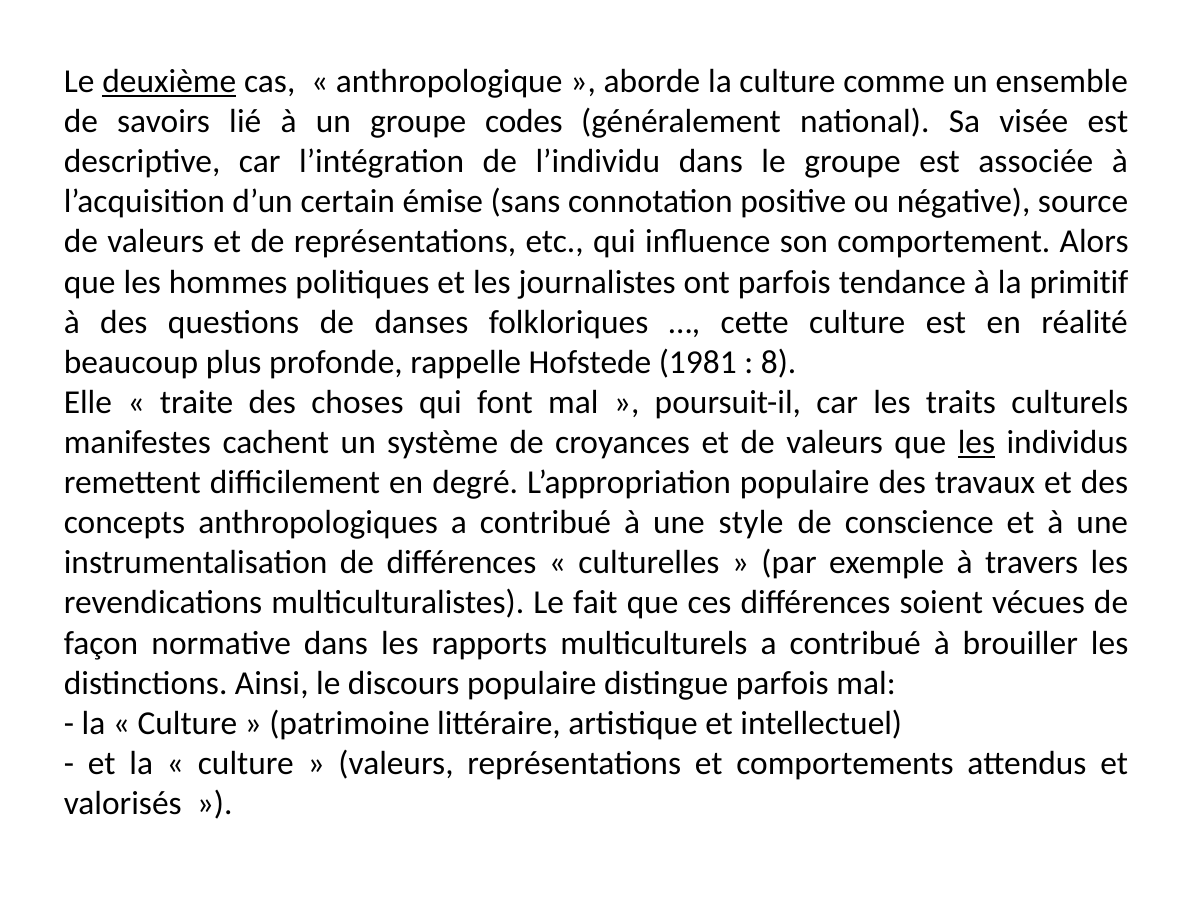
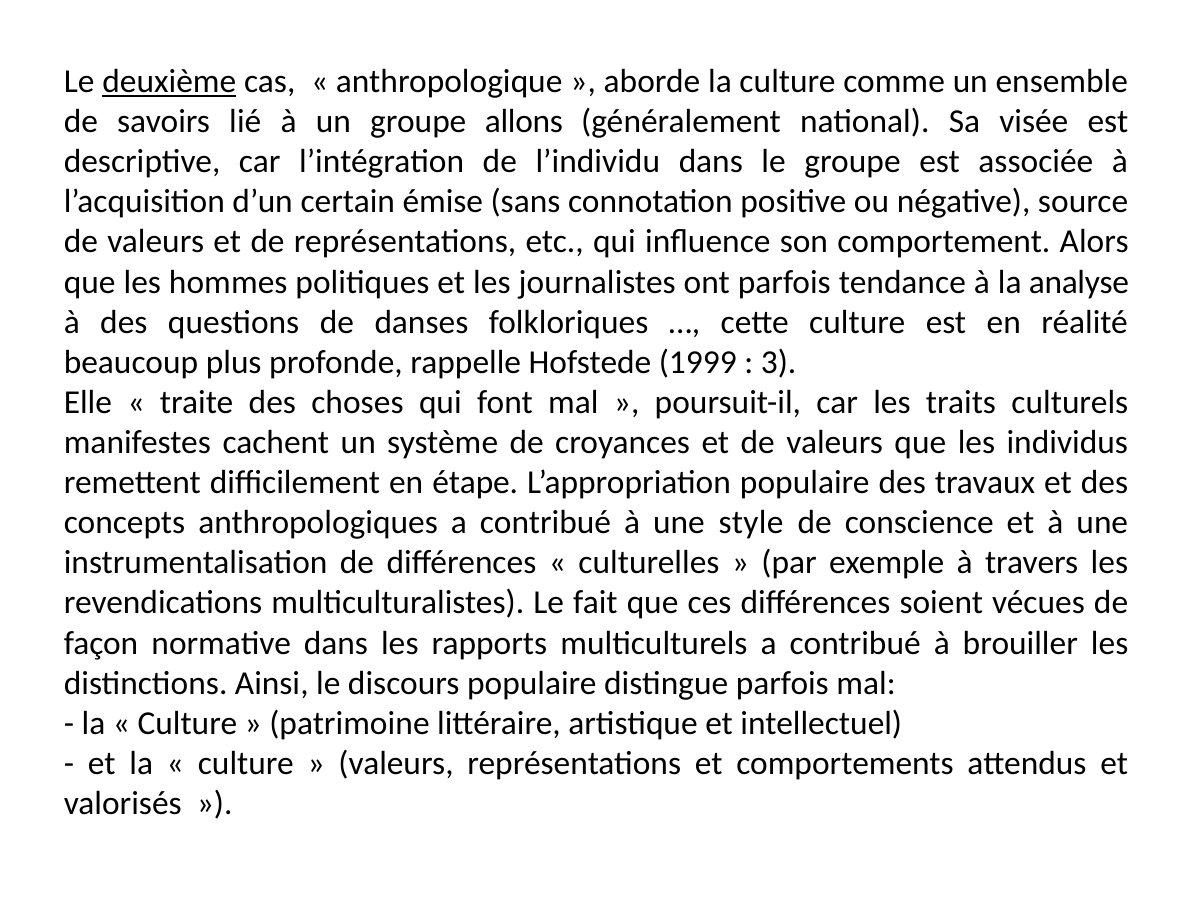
codes: codes -> allons (524, 122)
primitif: primitif -> analyse (1079, 282)
1981: 1981 -> 1999 (698, 362)
8: 8 -> 3 (779, 362)
les underline: present -> none (976, 442)
degré: degré -> étape (475, 482)
